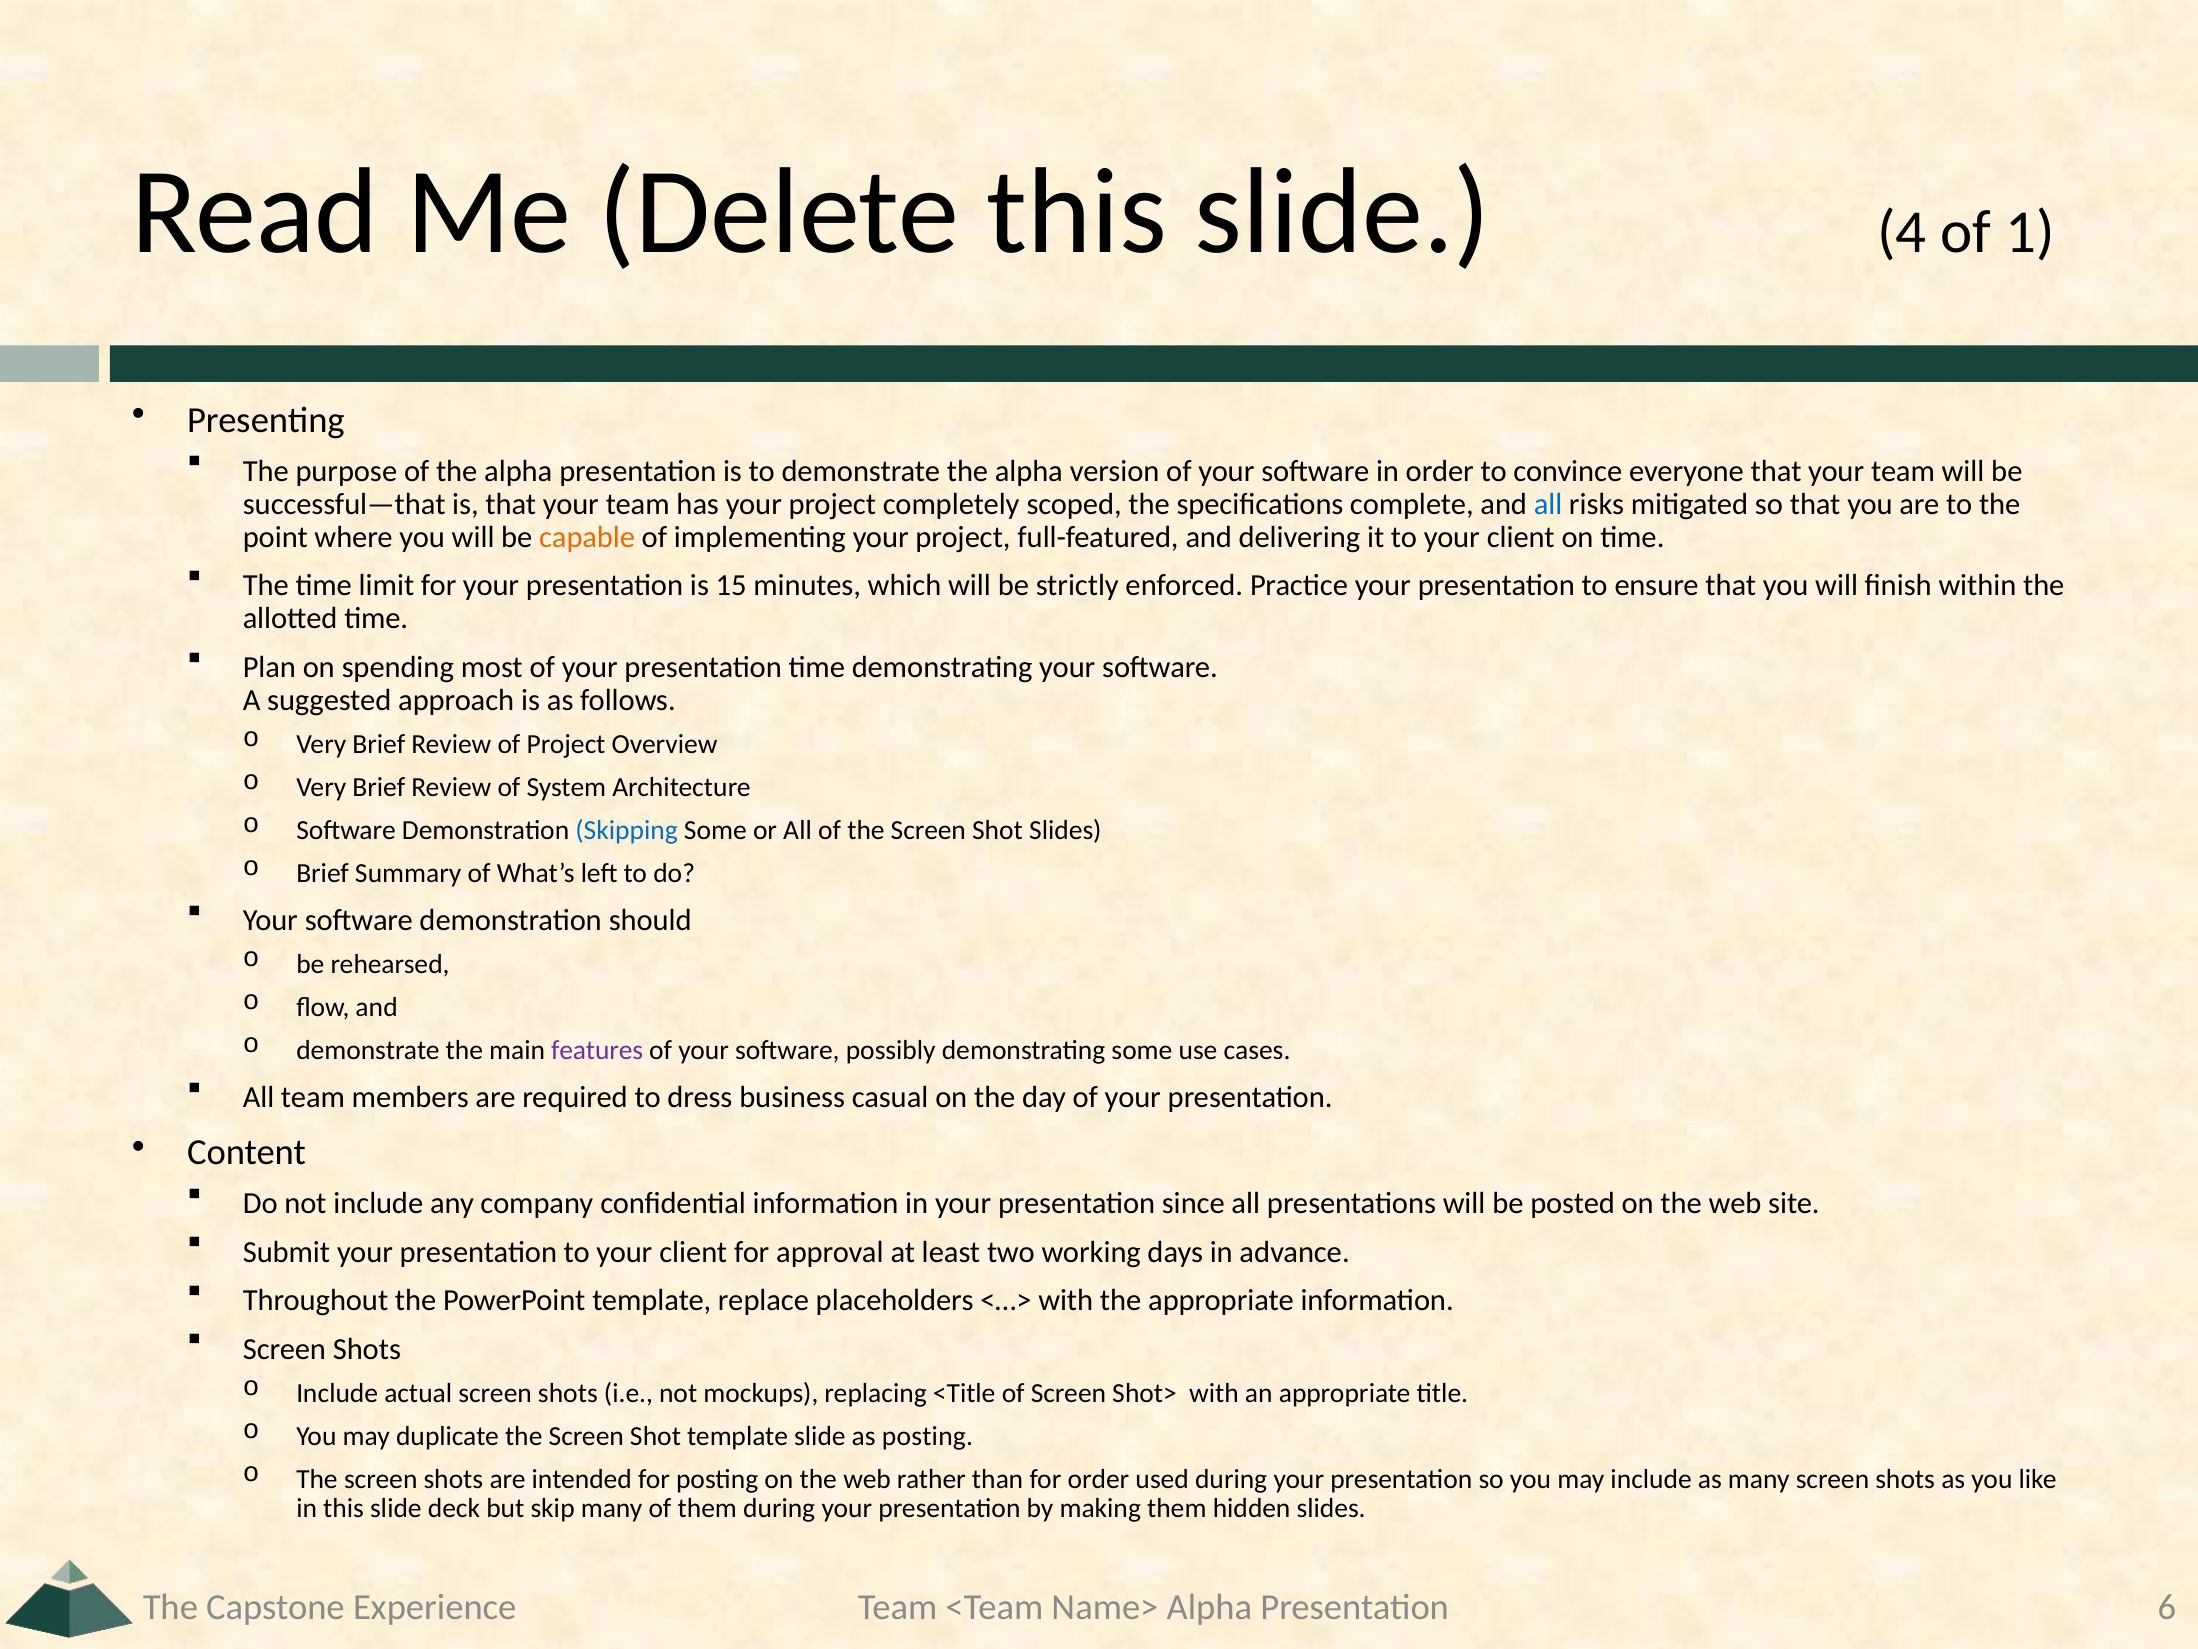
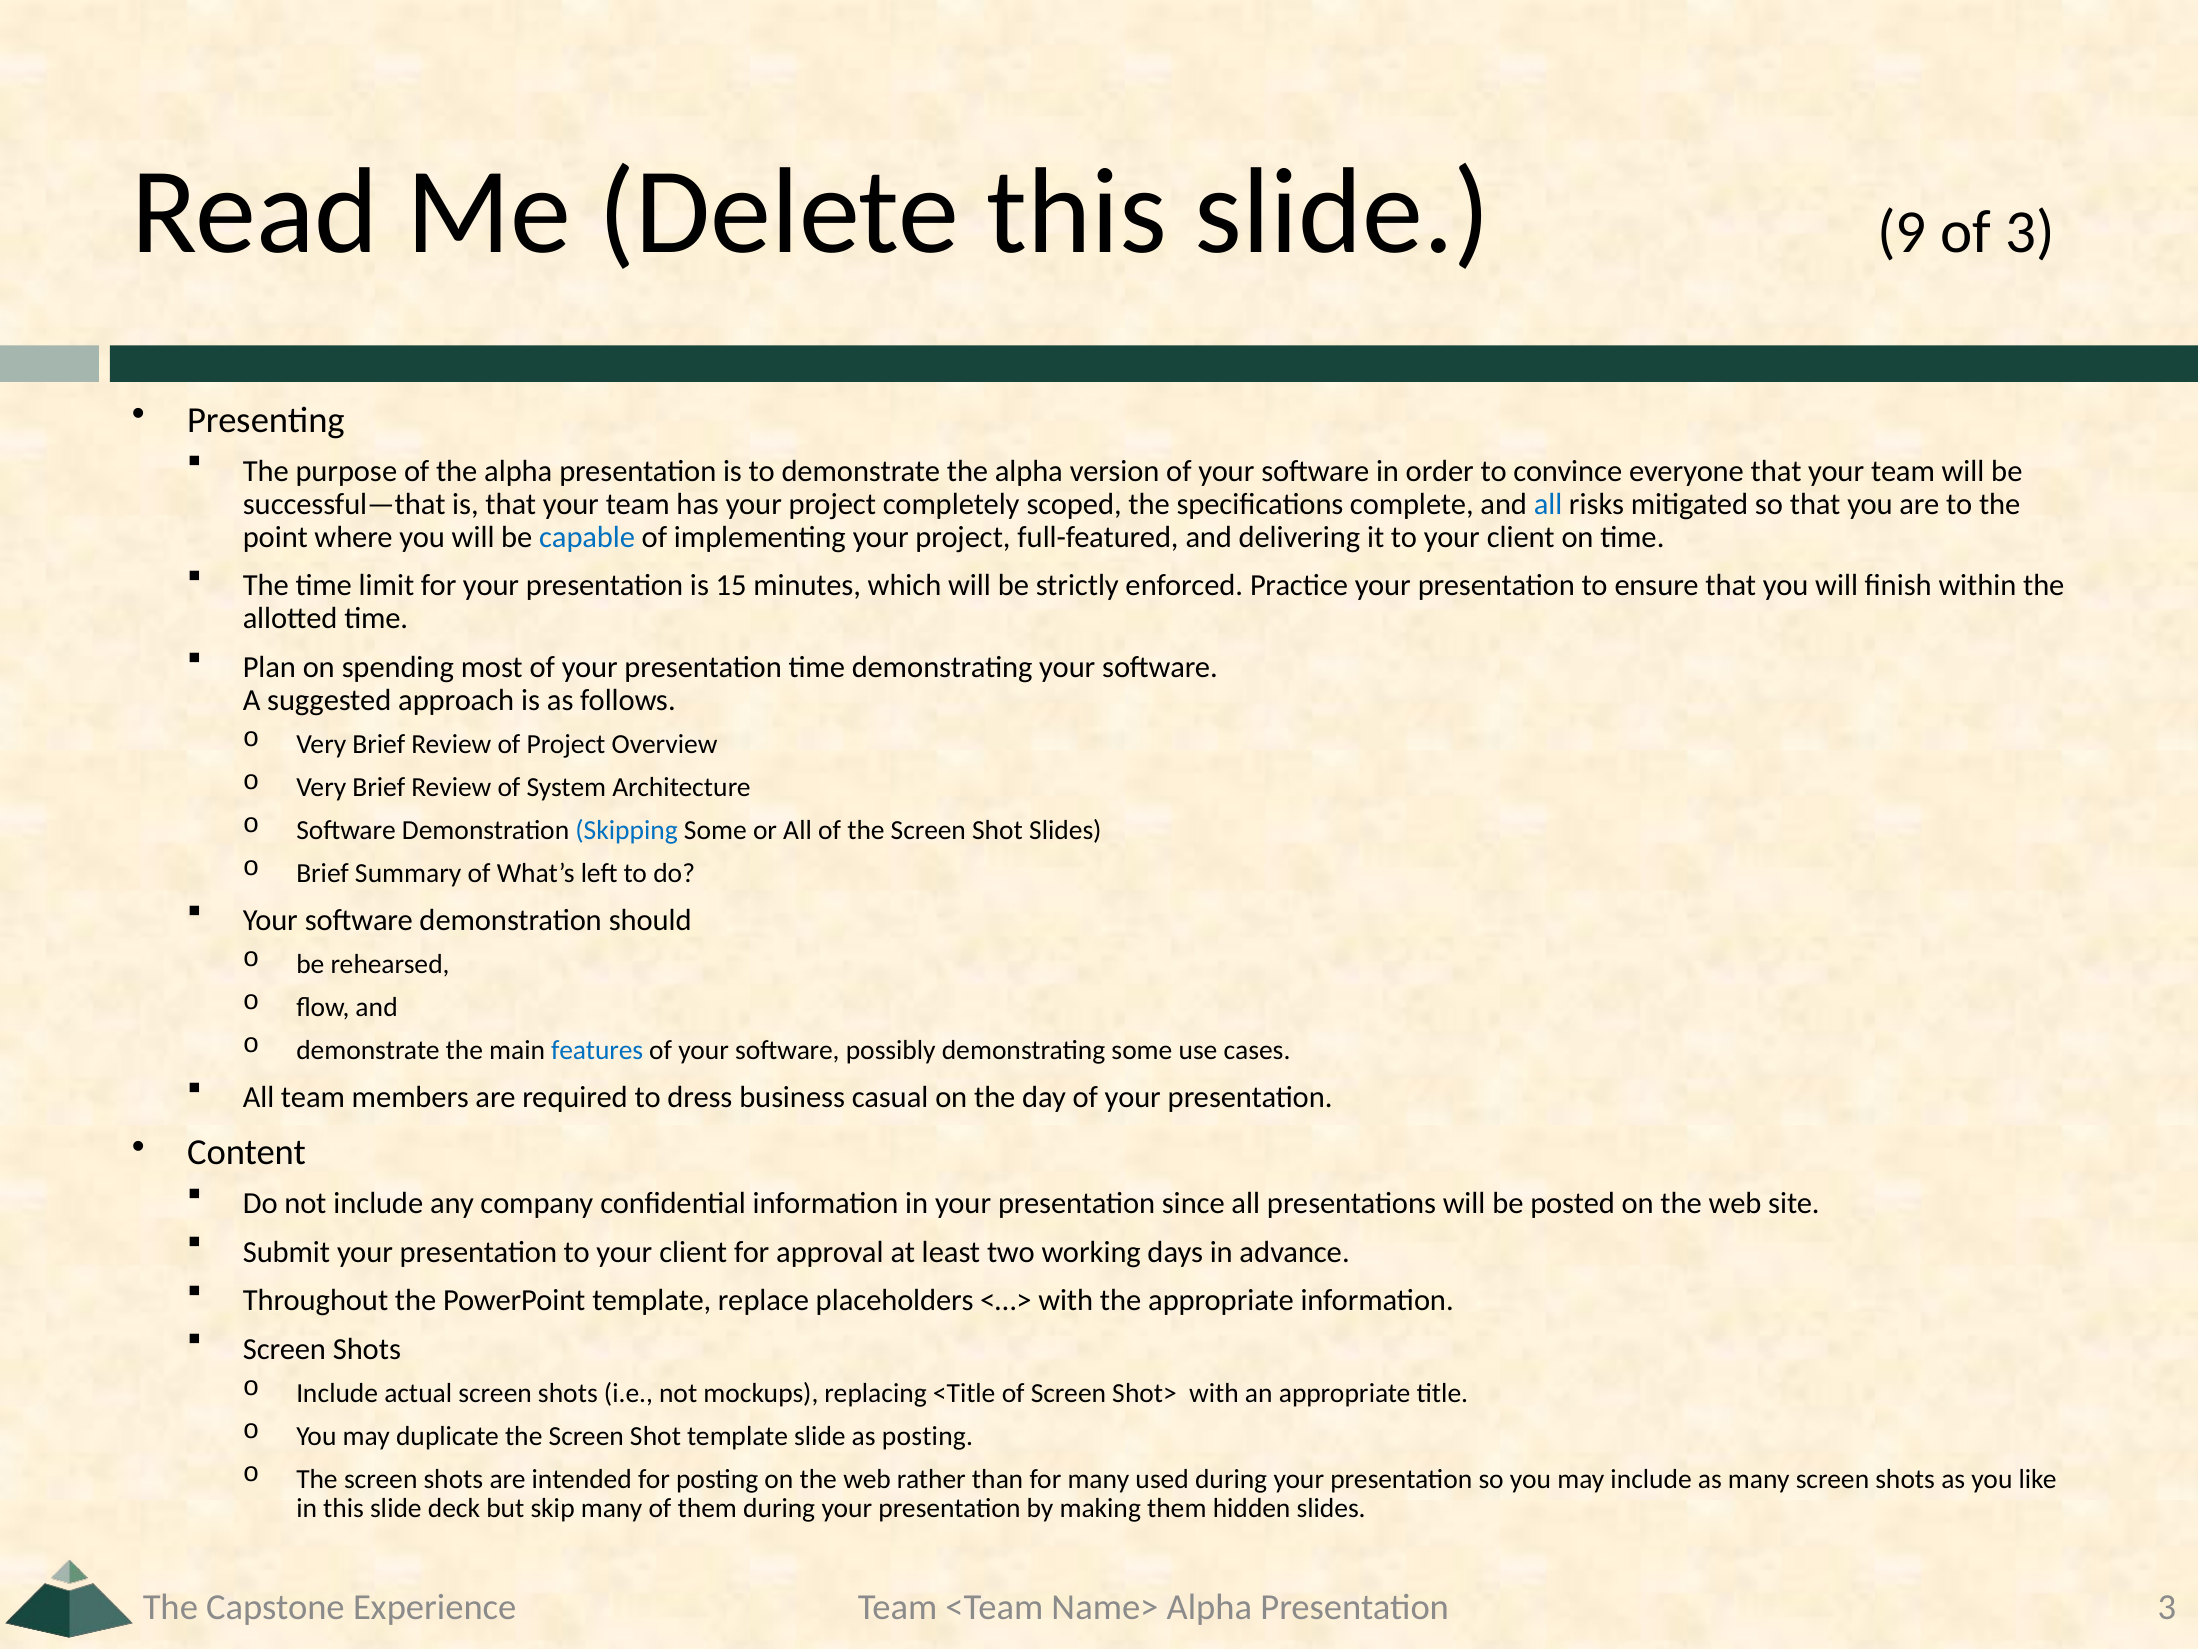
4: 4 -> 9 (1902, 232)
of 1: 1 -> 3 (2030, 232)
capable colour: orange -> blue (587, 537)
features colour: purple -> blue (597, 1050)
for order: order -> many (1098, 1479)
Presentation 6: 6 -> 3 (2167, 1607)
